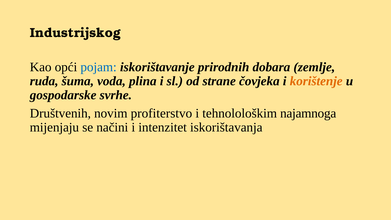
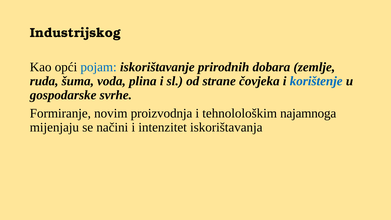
korištenje colour: orange -> blue (316, 81)
Društvenih: Društvenih -> Formiranje (60, 113)
profiterstvo: profiterstvo -> proizvodnja (162, 113)
